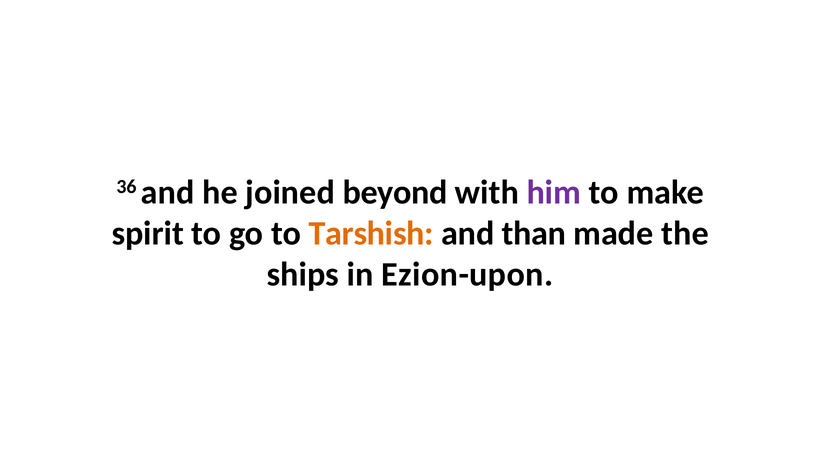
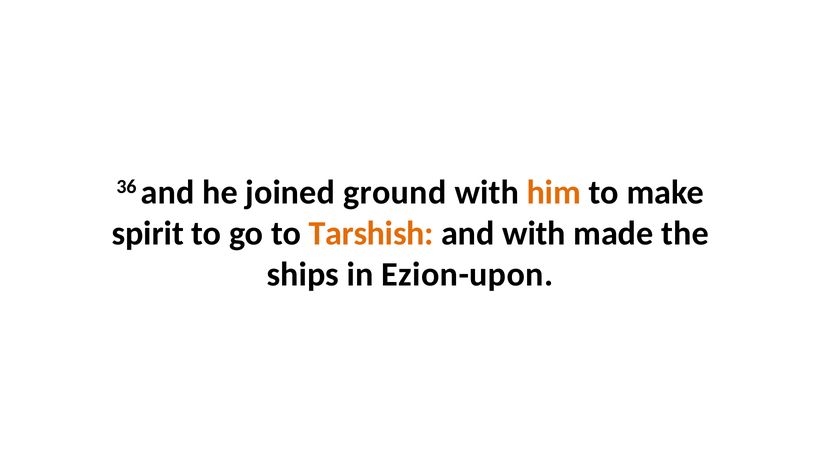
beyond: beyond -> ground (395, 192)
him colour: purple -> orange (554, 192)
and than: than -> with (534, 233)
